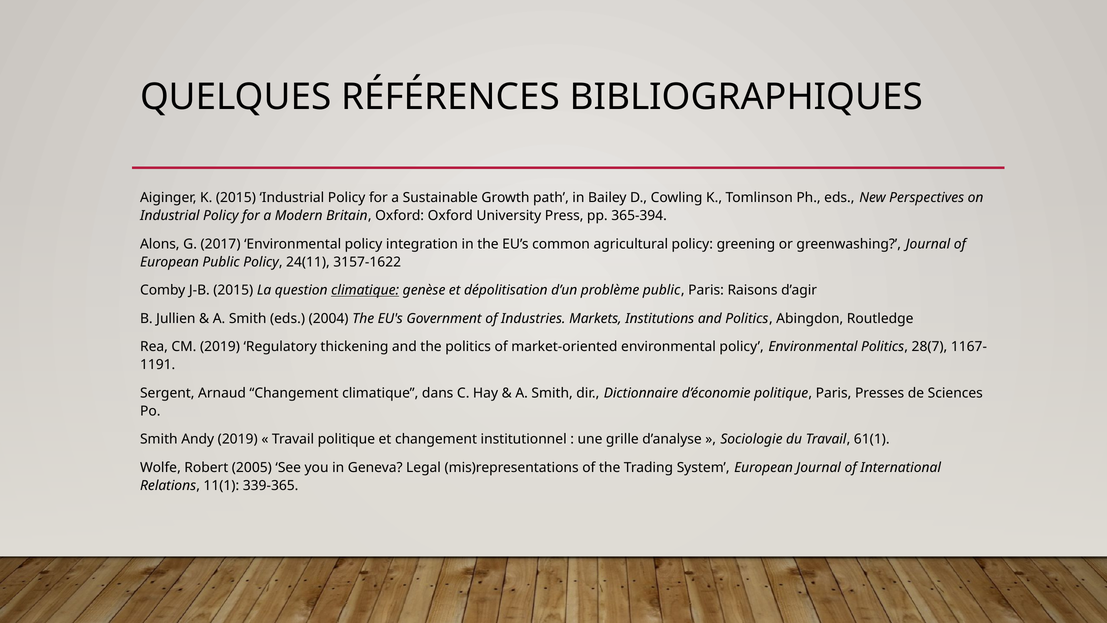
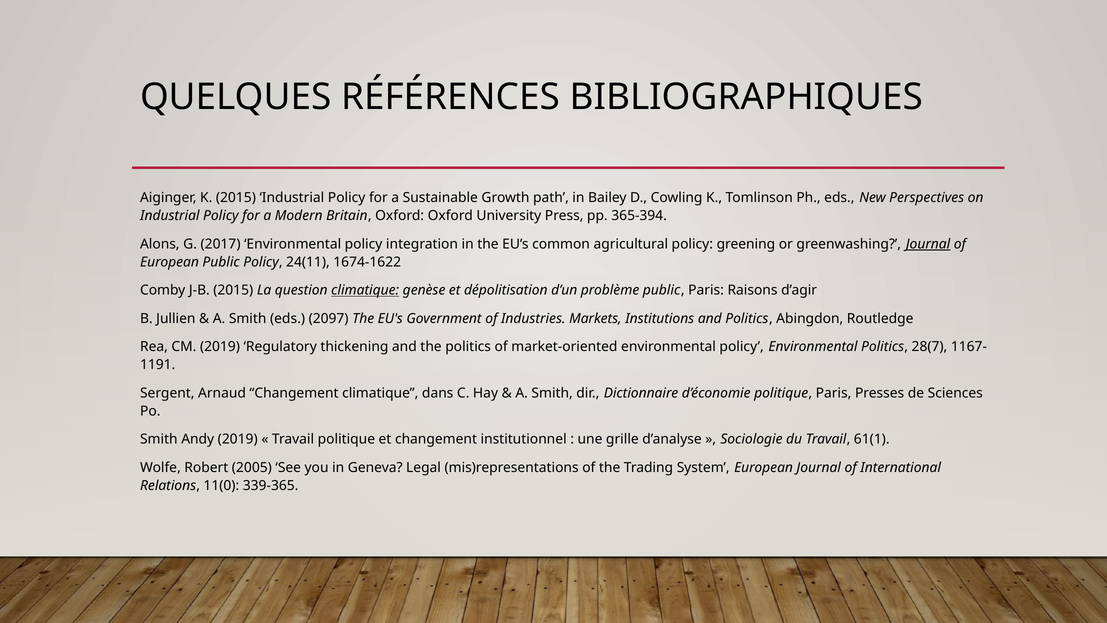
Journal underline: none -> present (928, 244)
3157-1622: 3157-1622 -> 1674-1622 (367, 262)
2004: 2004 -> 2097 (329, 318)
11(1: 11(1 -> 11(0 (221, 485)
